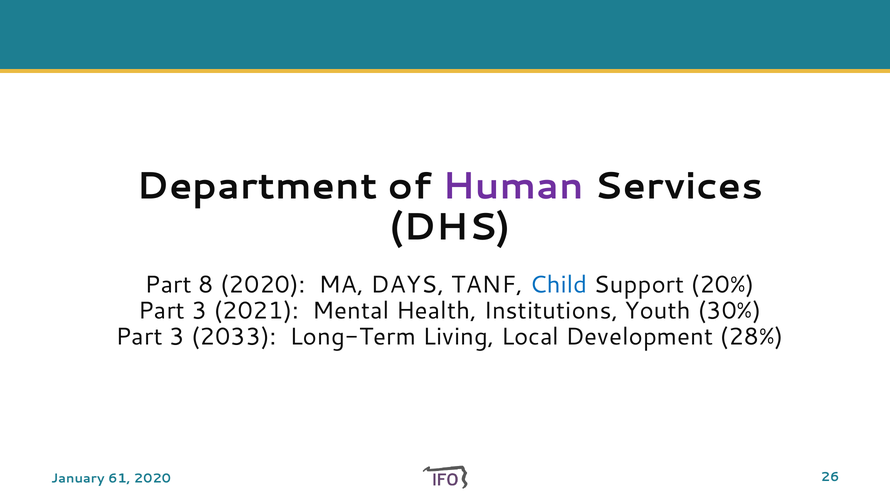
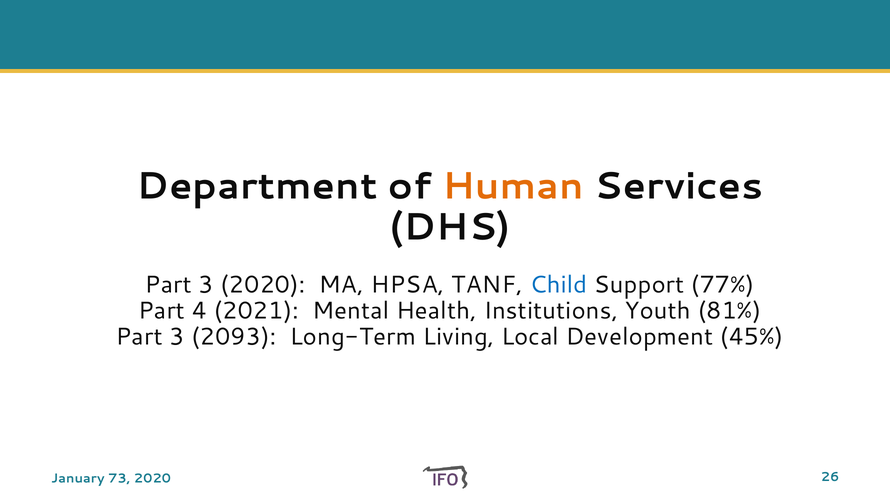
Human colour: purple -> orange (513, 186)
8: 8 -> 3 (206, 285)
DAYS: DAYS -> HPSA (408, 285)
20%: 20% -> 77% (723, 285)
3: 3 -> 4 (199, 311)
30%: 30% -> 81% (729, 311)
2033: 2033 -> 2093 (234, 337)
28%: 28% -> 45% (752, 337)
61: 61 -> 73 (119, 478)
